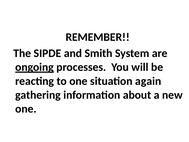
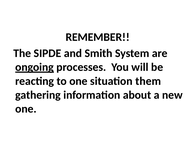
again: again -> them (148, 81)
